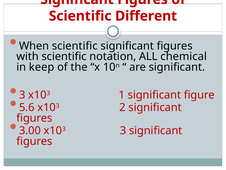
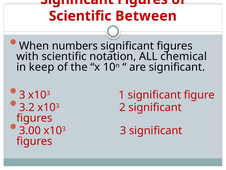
Different: Different -> Between (146, 16)
When scientific: scientific -> numbers (75, 46)
5.6: 5.6 -> 3.2 (27, 107)
